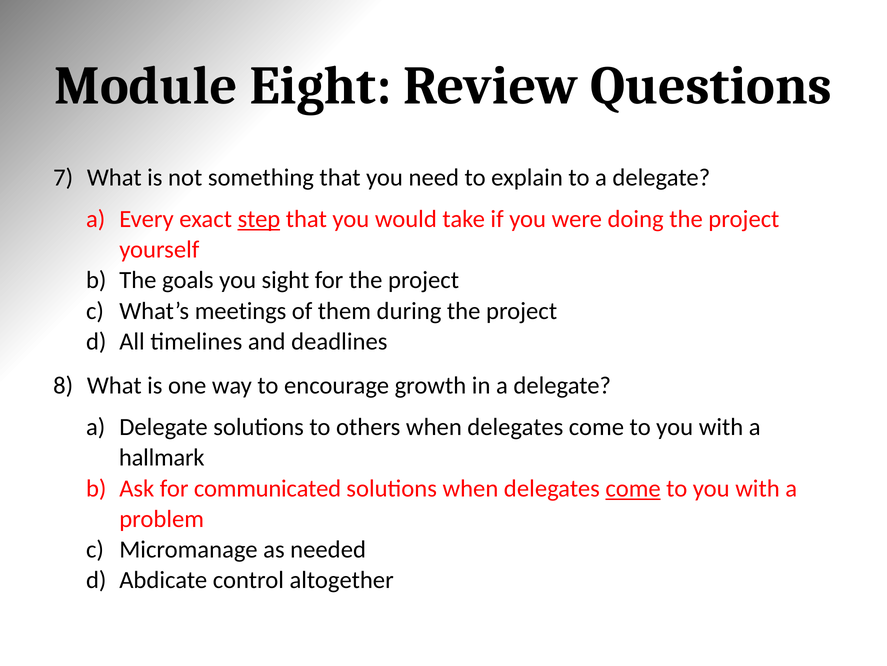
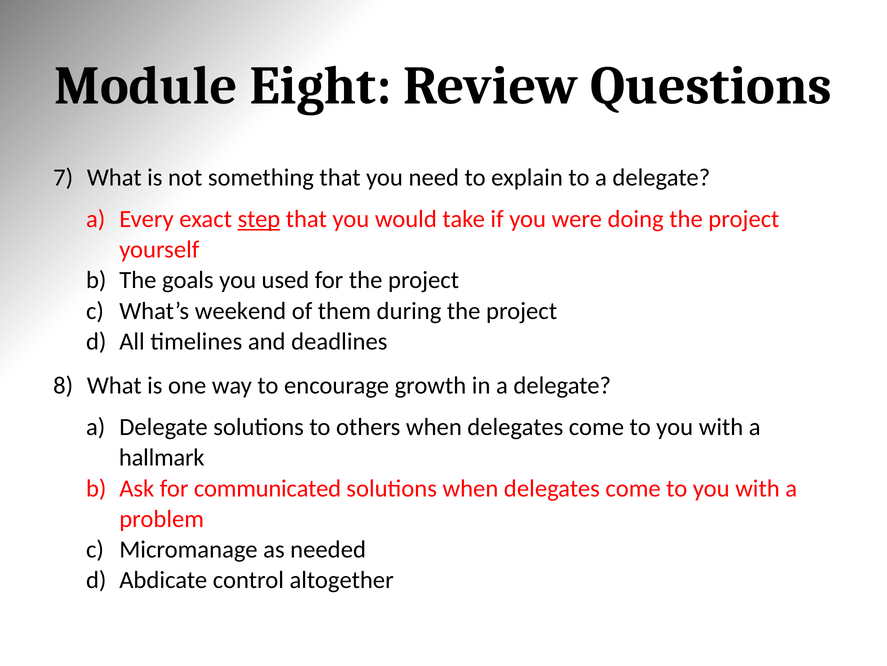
sight: sight -> used (285, 280)
meetings: meetings -> weekend (240, 311)
come underline: present -> none (633, 488)
